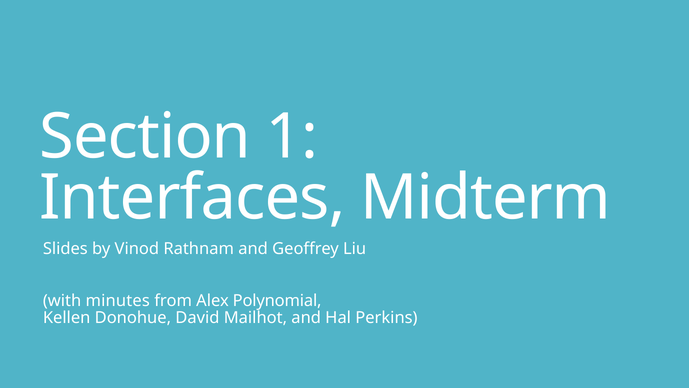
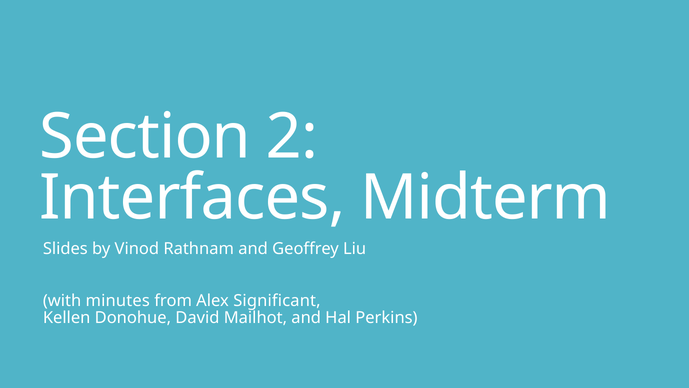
1: 1 -> 2 (292, 137)
Polynomial: Polynomial -> Significant (277, 301)
